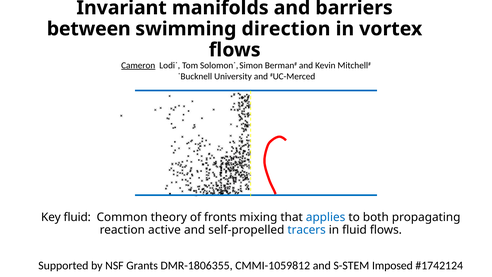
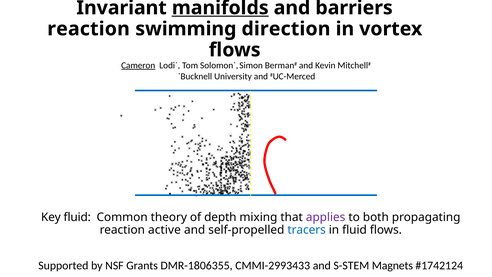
manifolds underline: none -> present (220, 8)
between: between -> reaction (89, 29)
fronts: fronts -> depth (220, 217)
applies colour: blue -> purple (326, 217)
CMMI-1059812: CMMI-1059812 -> CMMI-2993433 (273, 265)
Imposed: Imposed -> Magnets (392, 265)
